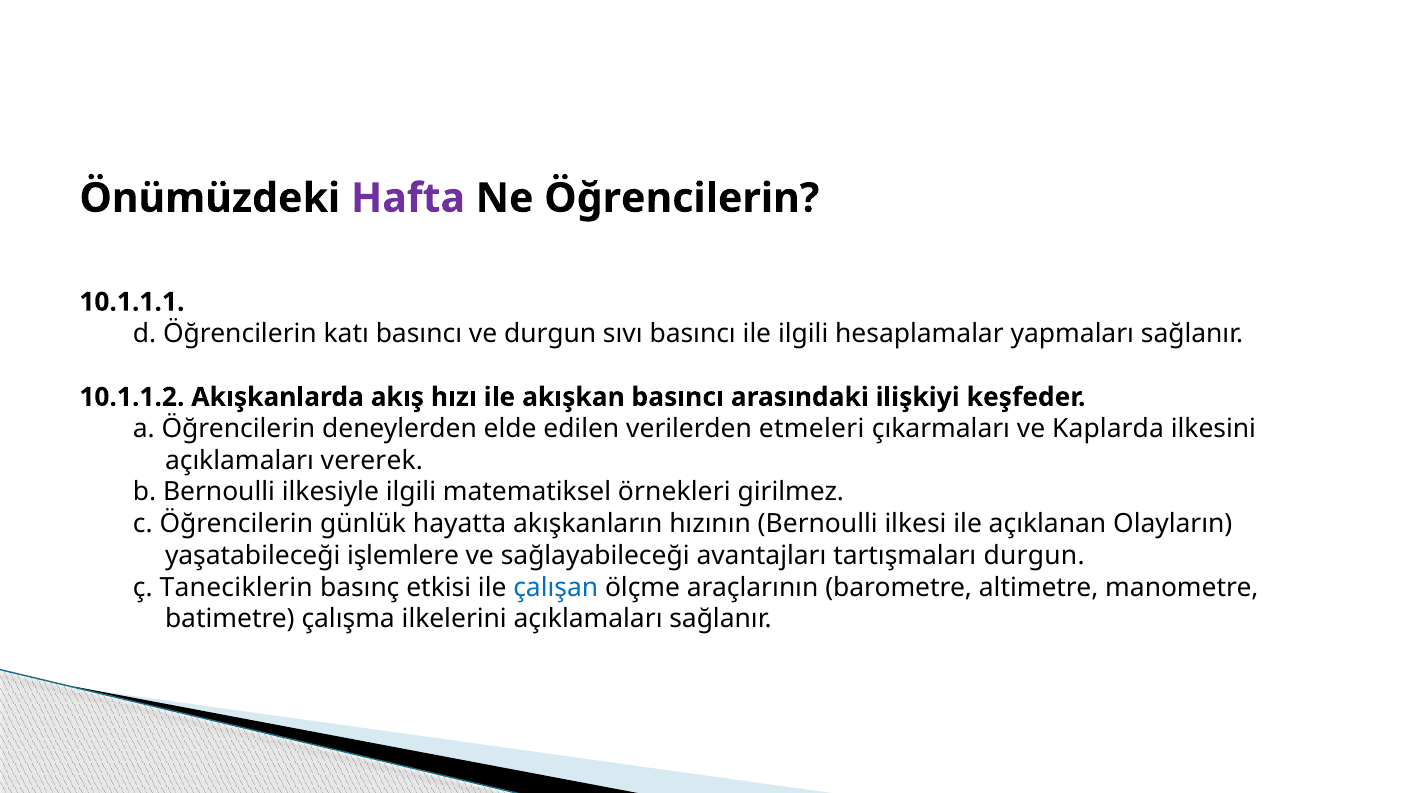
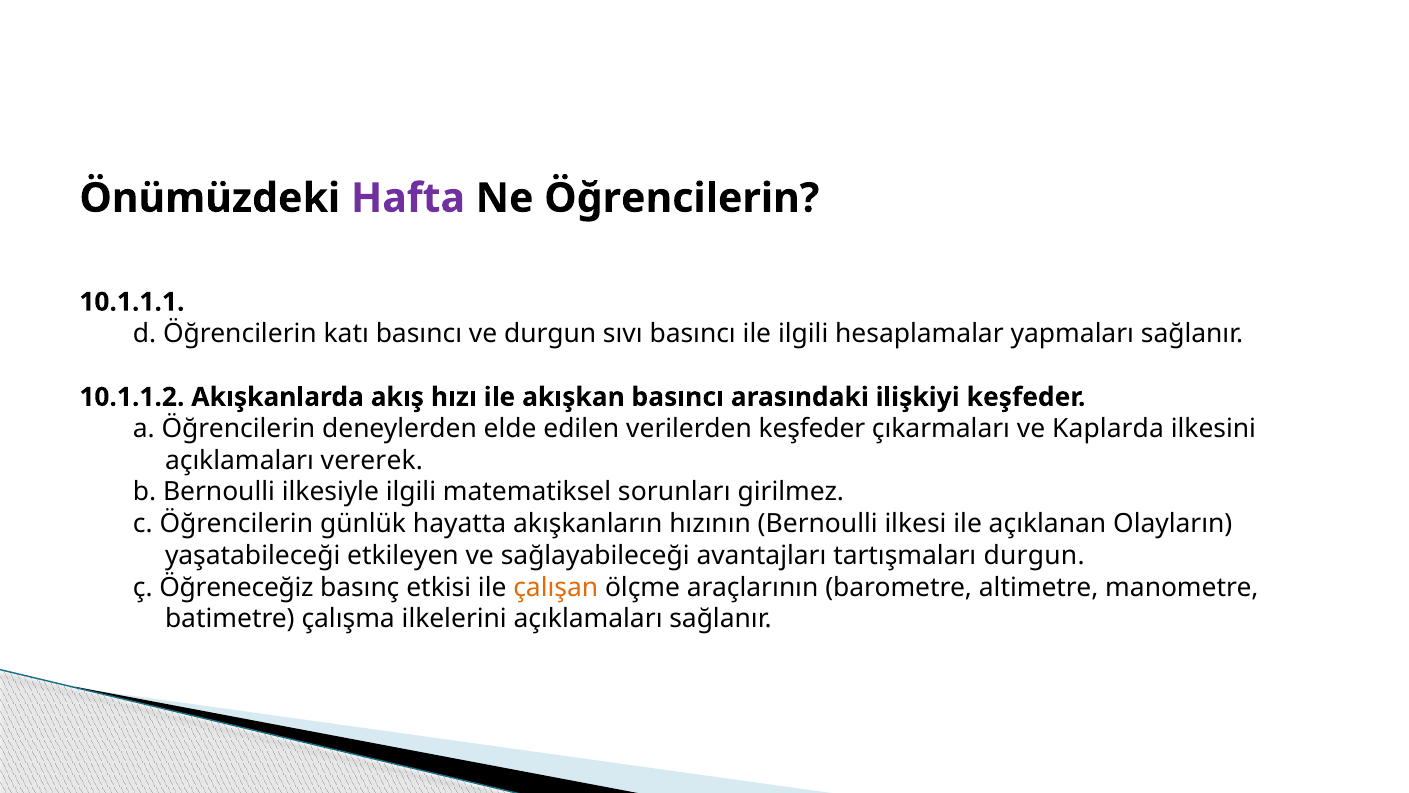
verilerden etmeleri: etmeleri -> keşfeder (812, 429)
örnekleri: örnekleri -> sorunları (674, 492)
işlemlere: işlemlere -> etkileyen (403, 555)
Taneciklerin: Taneciklerin -> Öğreneceğiz (236, 587)
çalışan colour: blue -> orange (556, 587)
